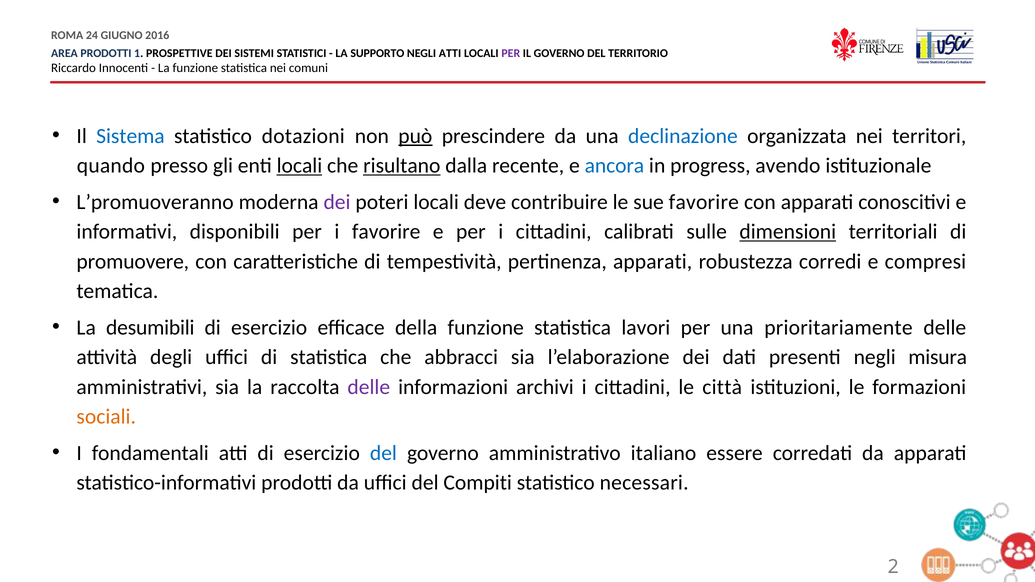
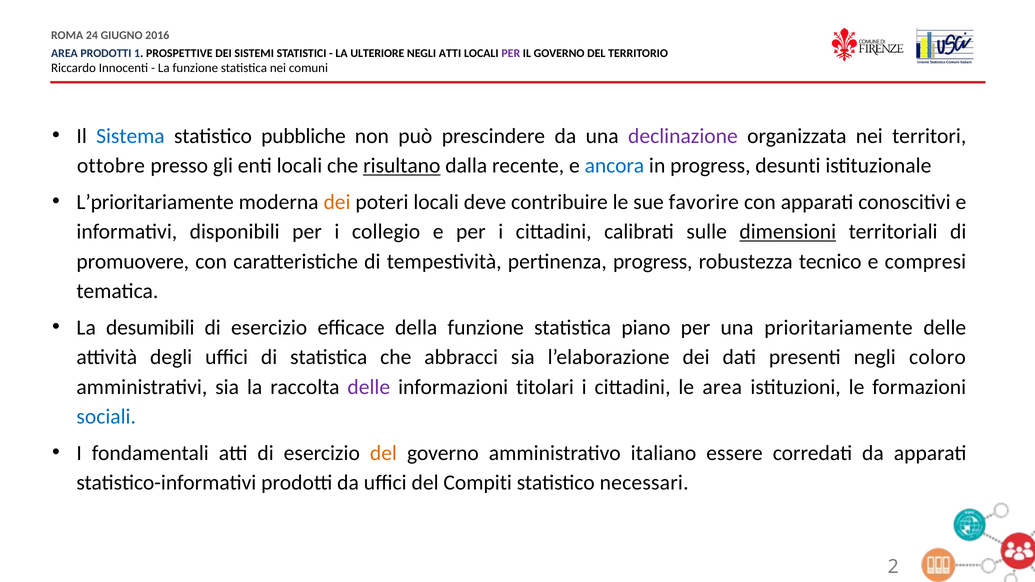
SUPPORTO: SUPPORTO -> ULTERIORE (377, 53)
dotazioni: dotazioni -> pubbliche (303, 136)
può underline: present -> none (415, 136)
declinazione colour: blue -> purple (683, 136)
quando: quando -> ottobre (111, 166)
locali underline: present -> none (299, 166)
avendo: avendo -> desunti (788, 166)
L’promuoveranno: L’promuoveranno -> L’prioritariamente (155, 202)
dei colour: purple -> orange (337, 202)
i favorire: favorire -> collegio (386, 232)
pertinenza apparati: apparati -> progress (653, 262)
corredi: corredi -> tecnico (830, 262)
lavori: lavori -> piano (646, 328)
misura: misura -> coloro (937, 357)
archivi: archivi -> titolari (545, 387)
le città: città -> area (722, 387)
sociali colour: orange -> blue (106, 417)
del colour: blue -> orange (383, 453)
